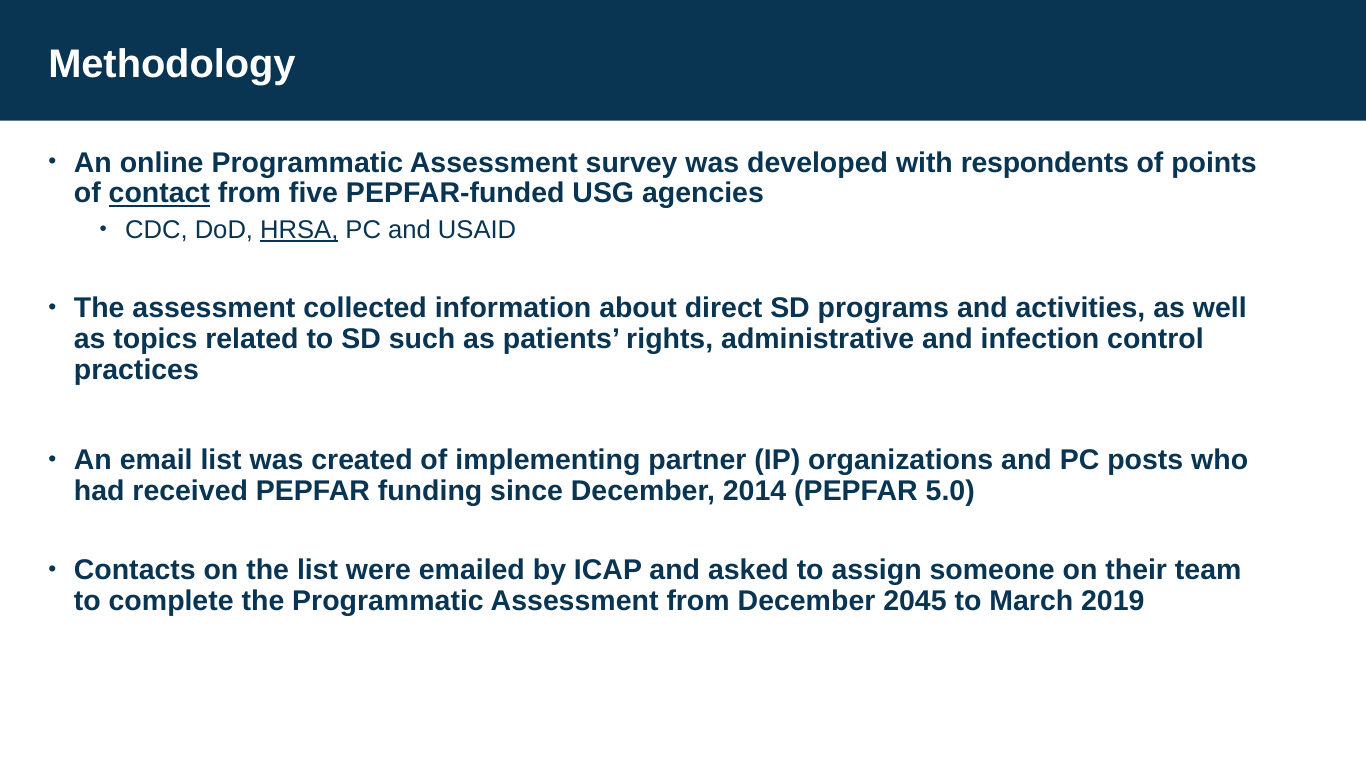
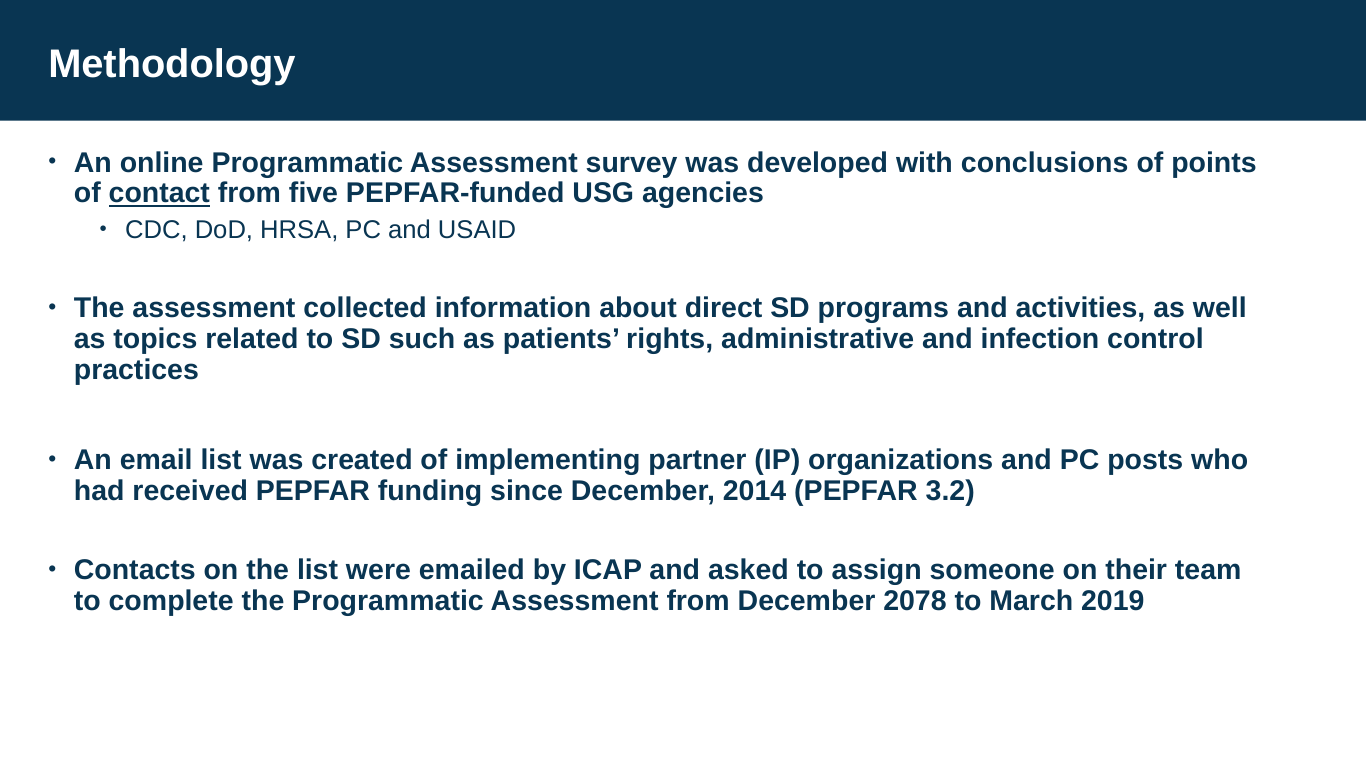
respondents: respondents -> conclusions (1045, 163)
HRSA underline: present -> none (299, 230)
5.0: 5.0 -> 3.2 (950, 490)
2045: 2045 -> 2078 (915, 601)
